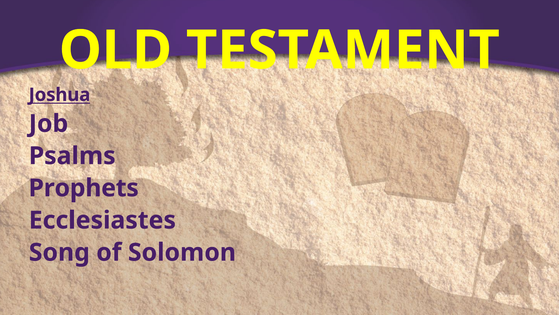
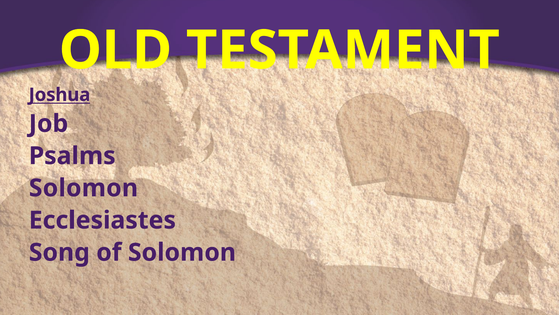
Prophets: Prophets -> Solomon (83, 188)
